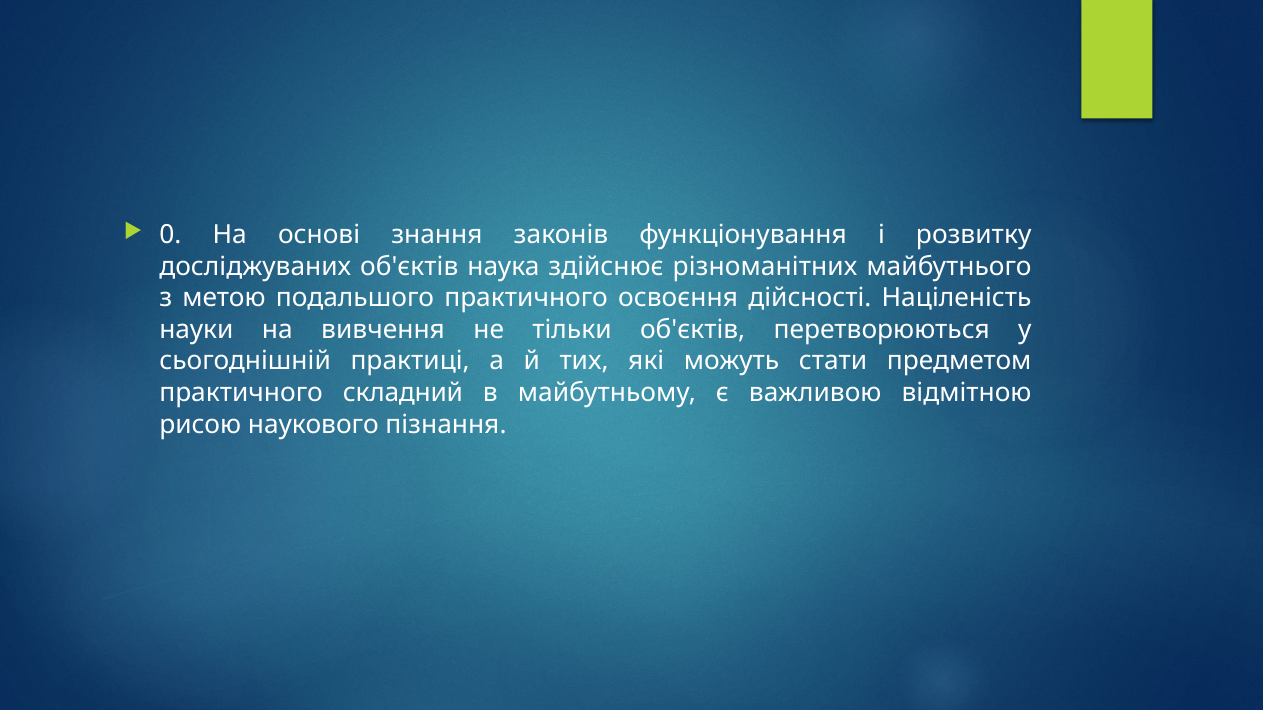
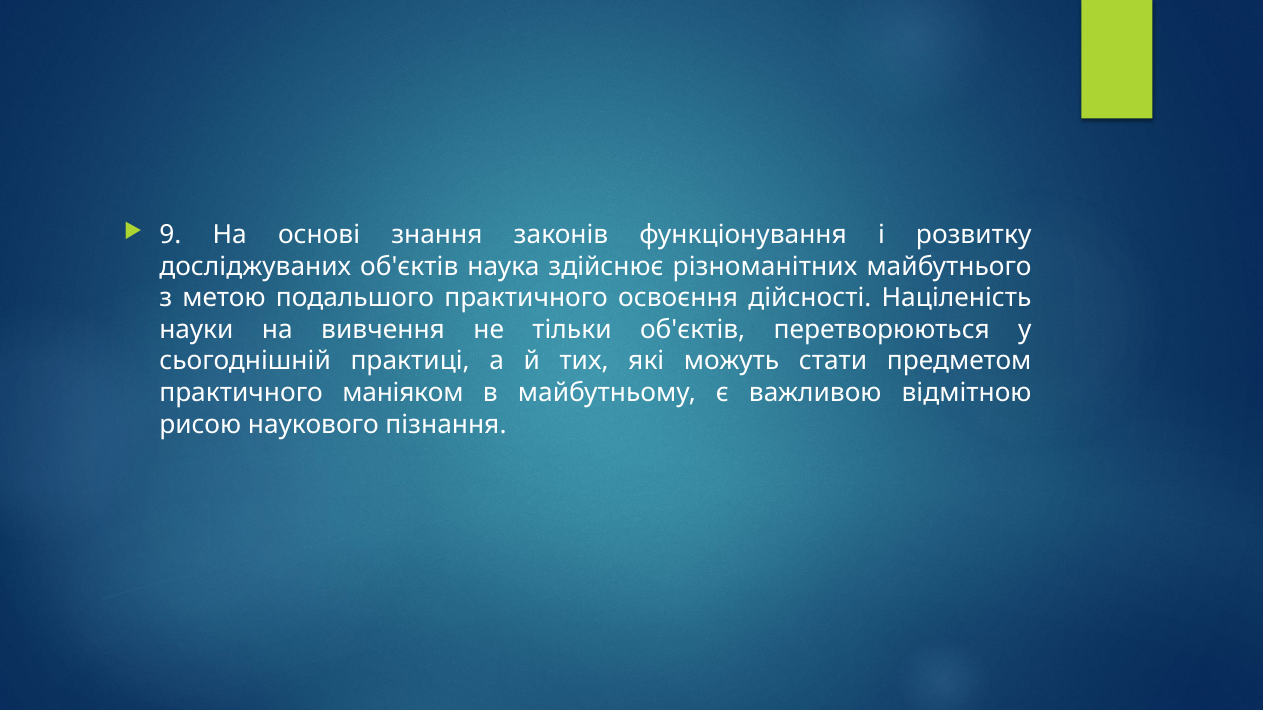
0: 0 -> 9 (170, 235)
складний: складний -> маніяком (403, 393)
